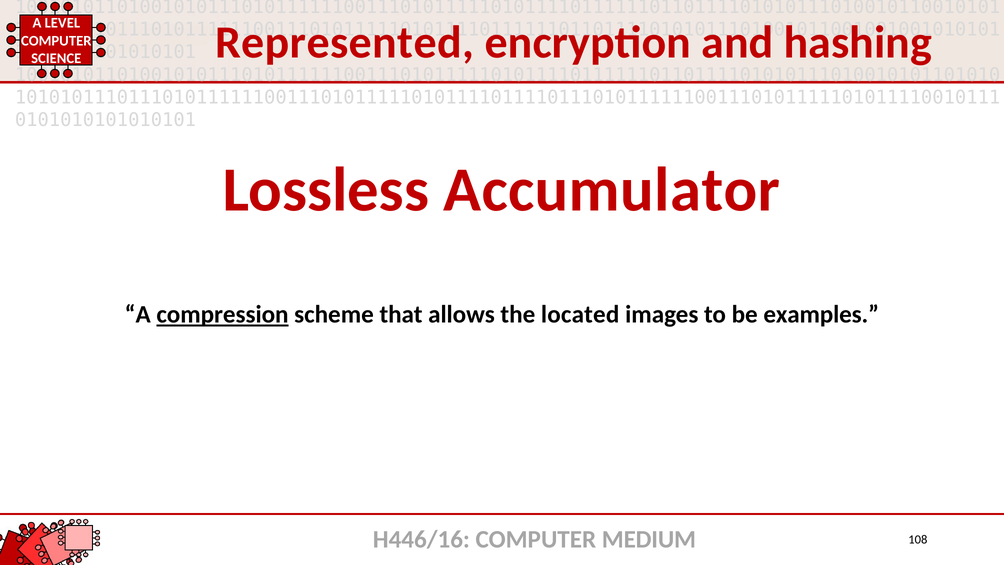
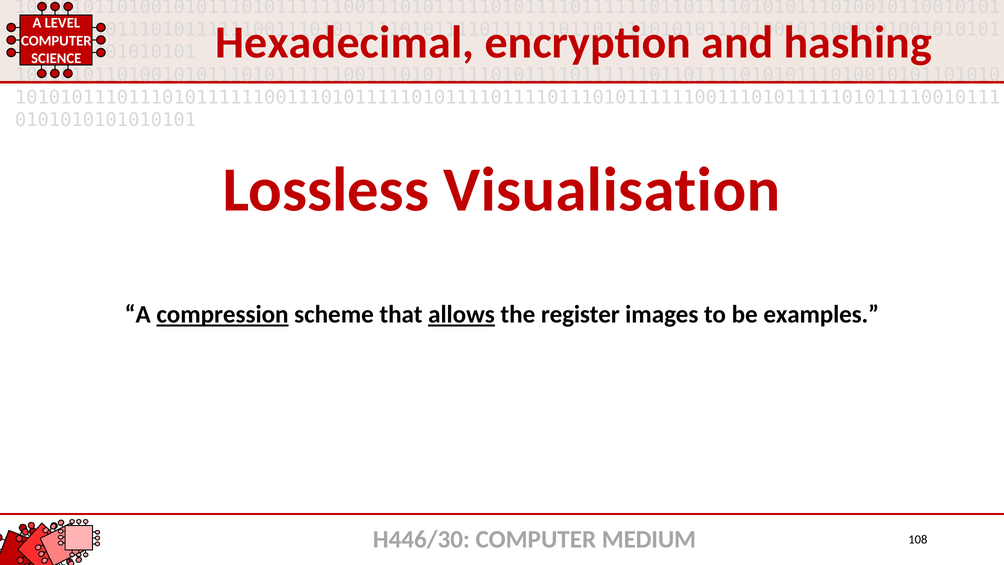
Represented: Represented -> Hexadecimal (345, 43)
Accumulator: Accumulator -> Visualisation (612, 190)
allows underline: none -> present (462, 315)
located: located -> register (580, 315)
H446/16: H446/16 -> H446/30 (421, 539)
